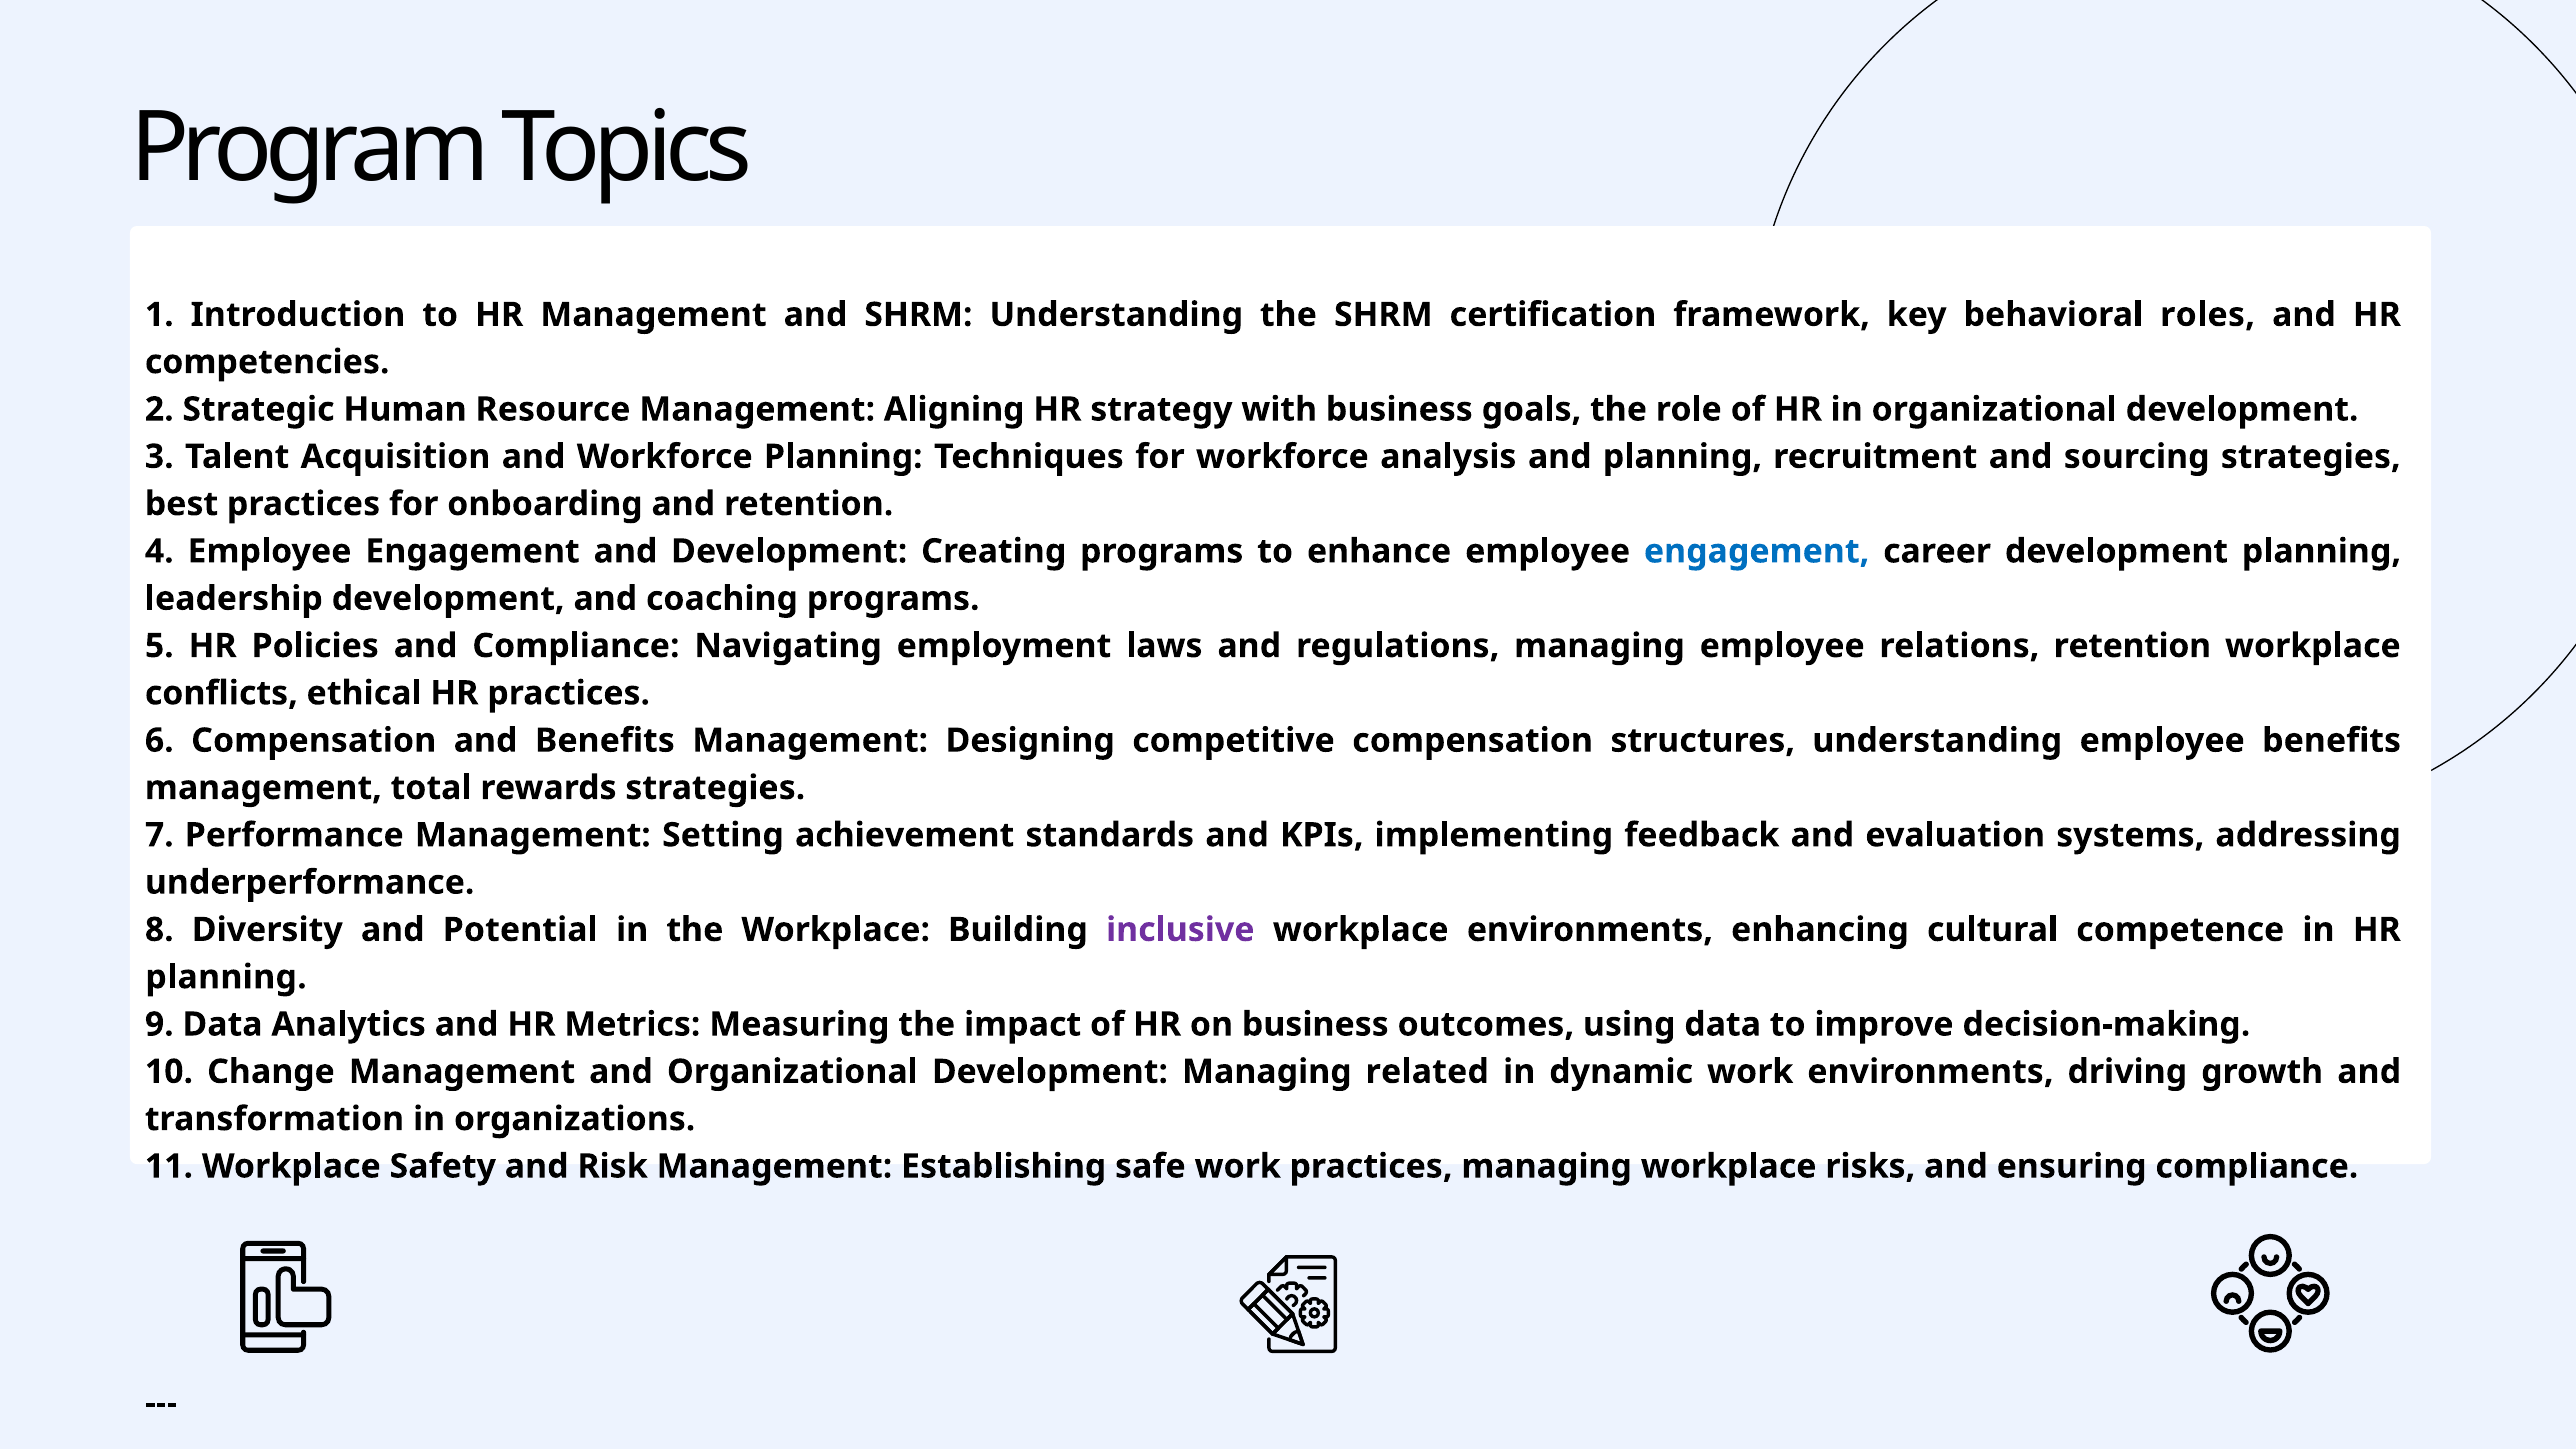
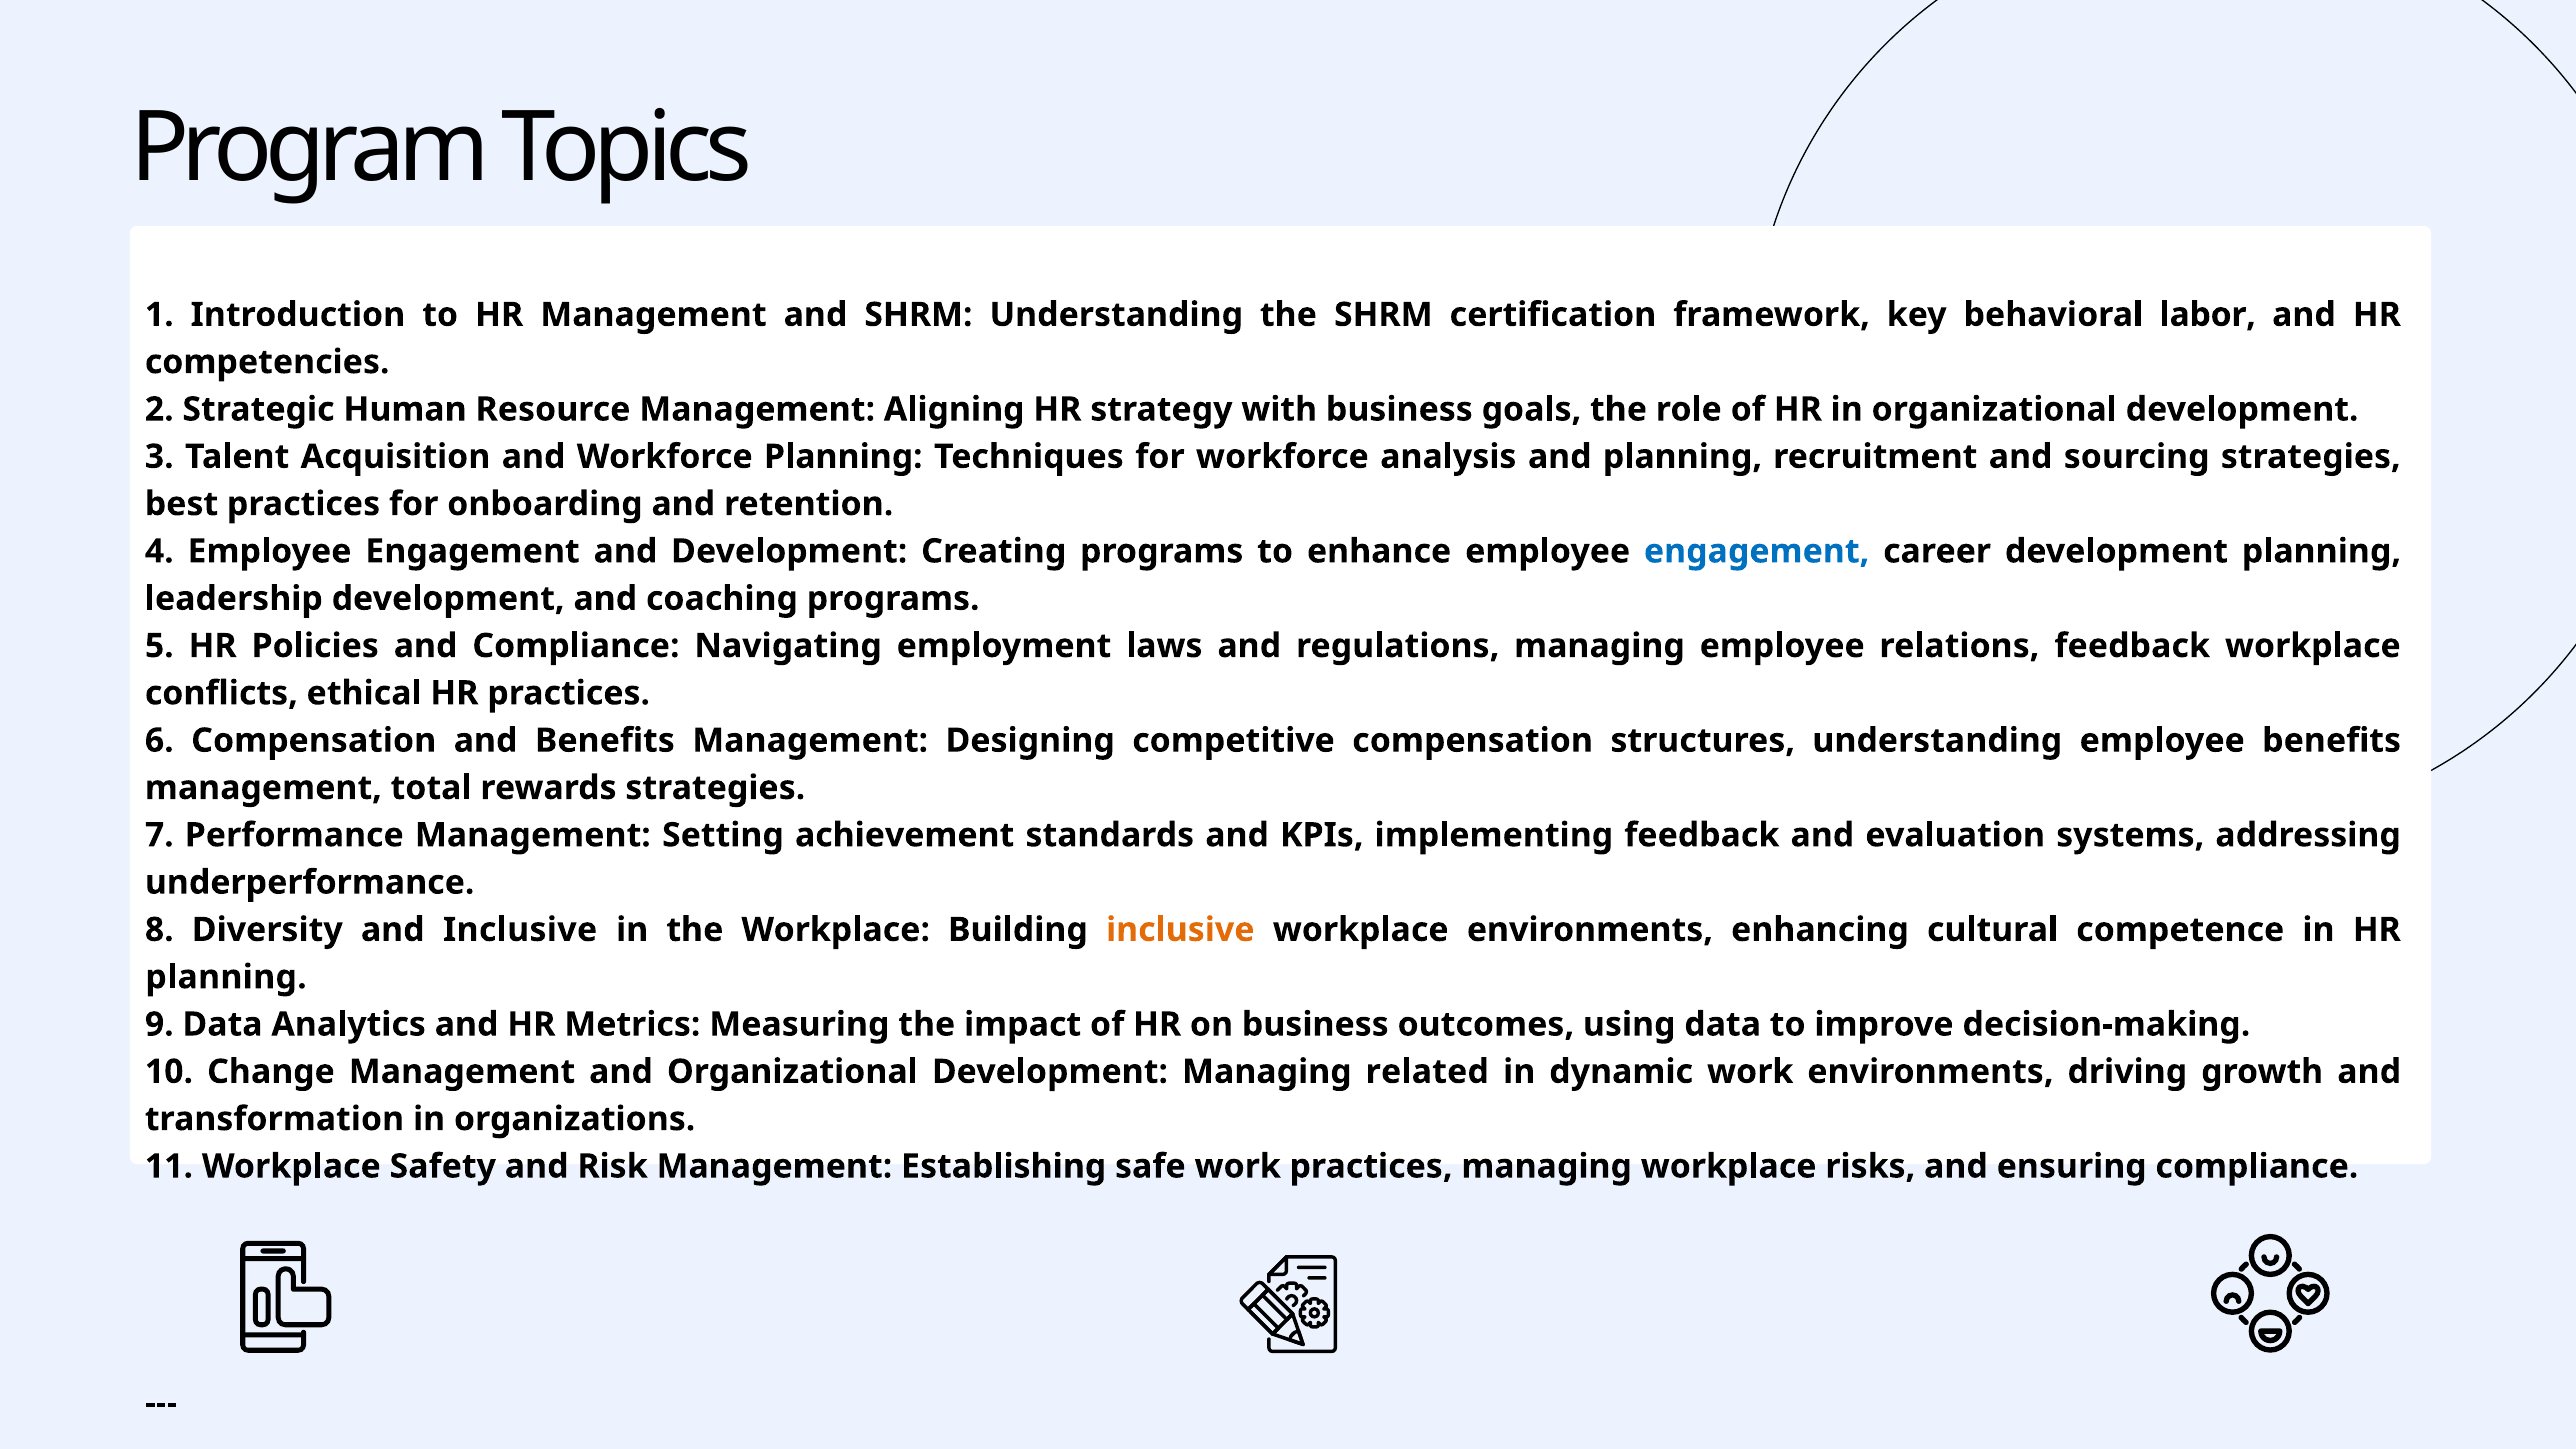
roles: roles -> labor (2208, 315)
relations retention: retention -> feedback (2132, 646)
and Potential: Potential -> Inclusive (520, 930)
inclusive colour: purple -> orange (1180, 930)
